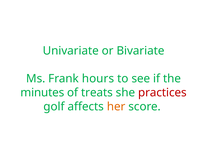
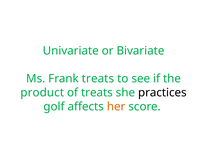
Frank hours: hours -> treats (98, 78)
minutes: minutes -> product (42, 92)
practices colour: red -> black (162, 92)
